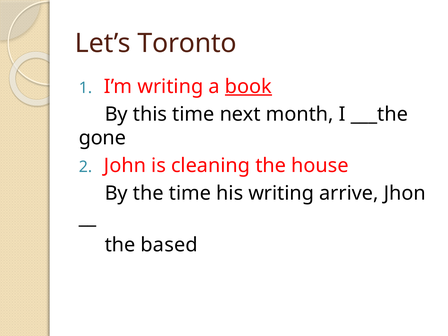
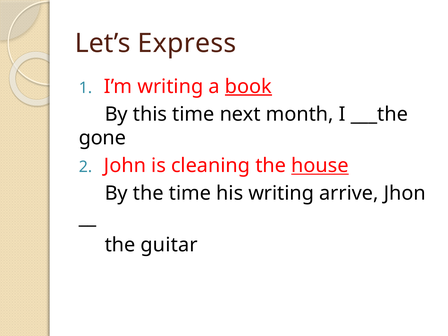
Toronto: Toronto -> Express (187, 43)
house underline: none -> present (320, 166)
based: based -> guitar (169, 245)
